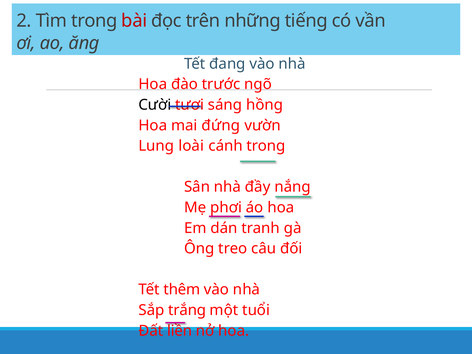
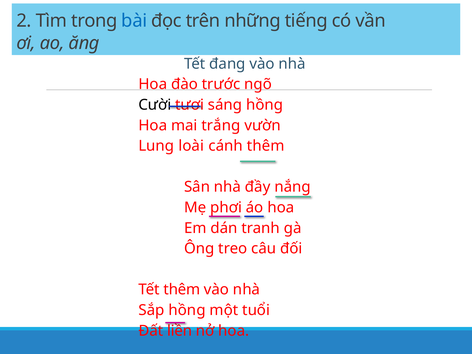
bài colour: red -> blue (134, 21)
đứng: đứng -> trắng (221, 125)
cánh trong: trong -> thêm (266, 146)
Sắp trắng: trắng -> hồng (187, 310)
